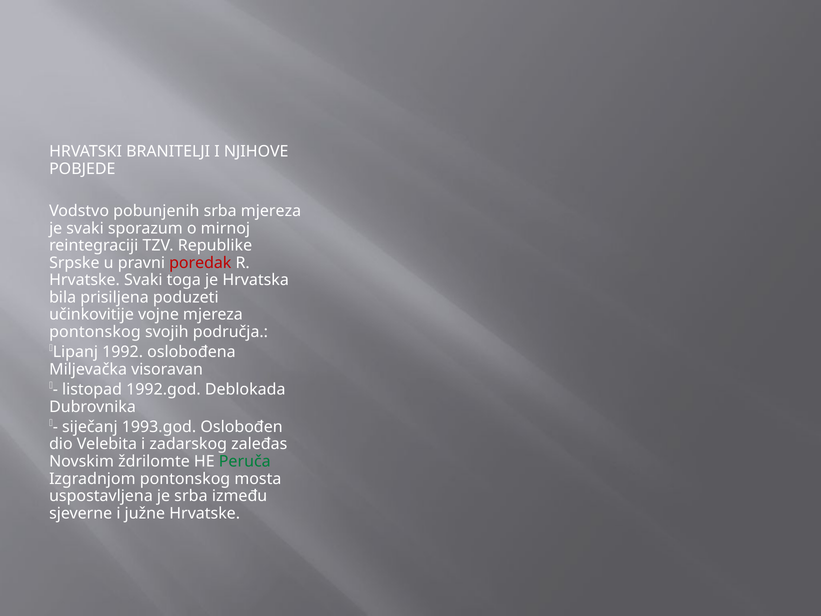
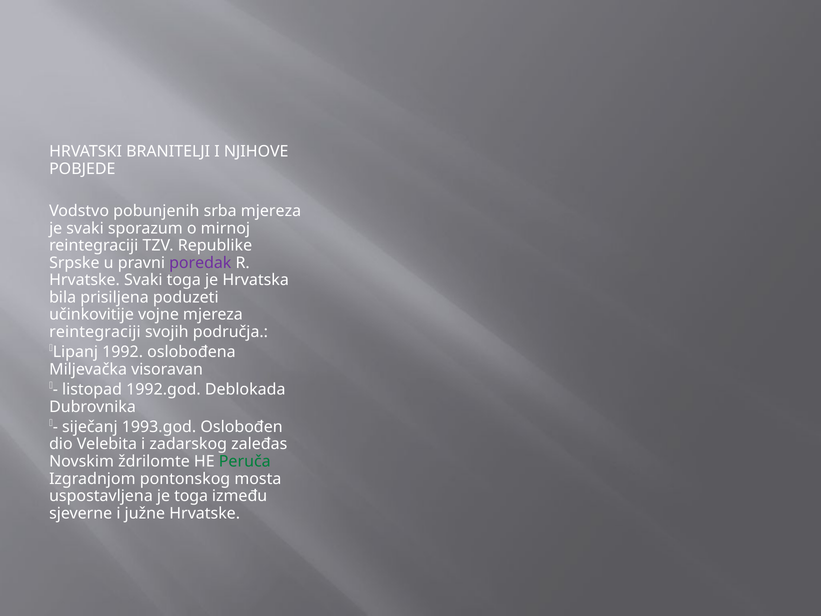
poredak colour: red -> purple (200, 263)
pontonskog: pontonskog -> reintegraciji (95, 332)
je srba: srba -> toga (191, 496)
